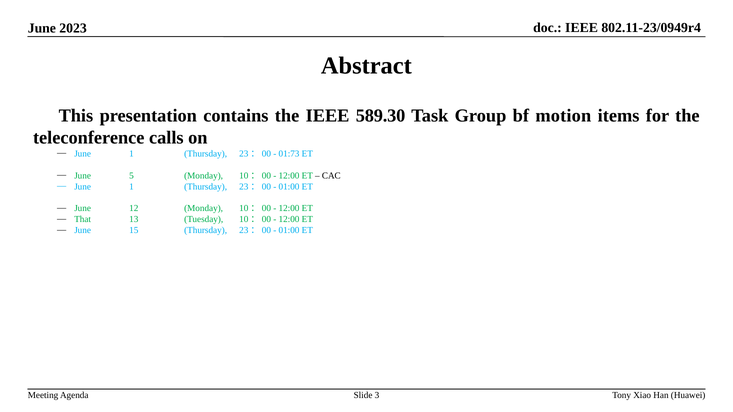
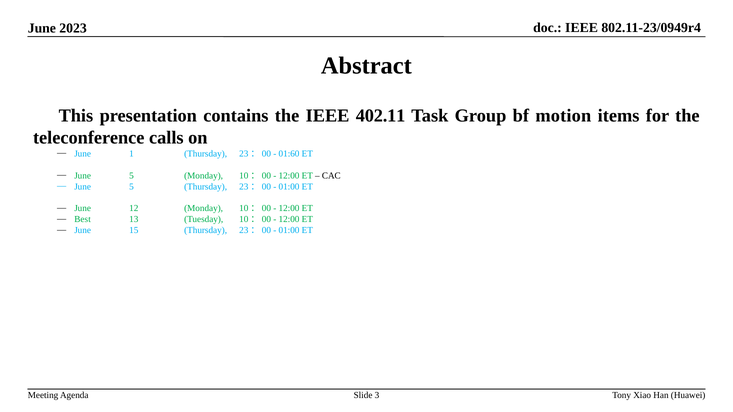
589.30: 589.30 -> 402.11 (381, 116)
01:73: 01:73 -> 01:60 (289, 154)
1: 1 -> 5 (132, 187)
That: That -> Best (83, 220)
